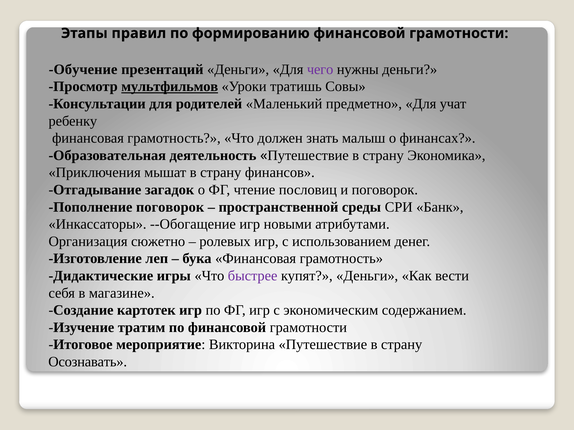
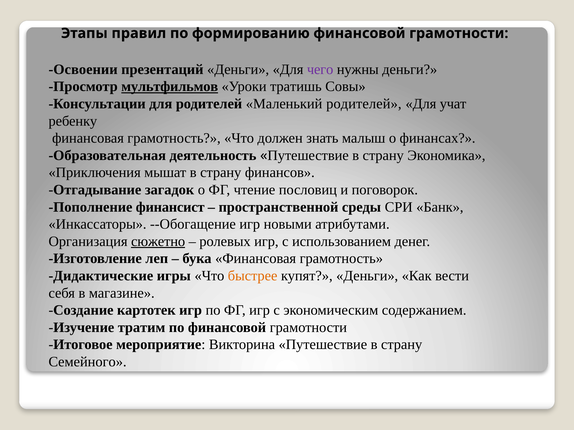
Обучение: Обучение -> Освоении (83, 69)
Маленький предметно: предметно -> родителей (364, 104)
Пополнение поговорок: поговорок -> финансист (170, 207)
сюжетно underline: none -> present (158, 242)
быстрее colour: purple -> orange (253, 276)
Осознавать: Осознавать -> Семейного (88, 362)
